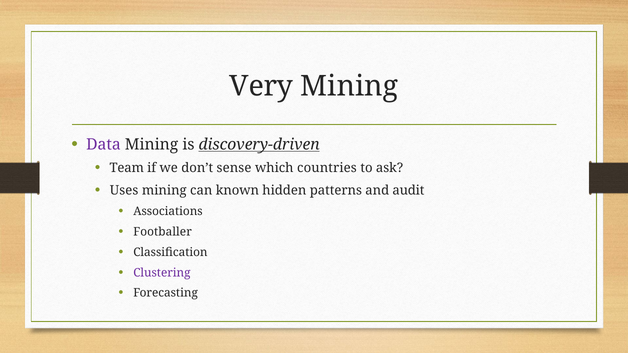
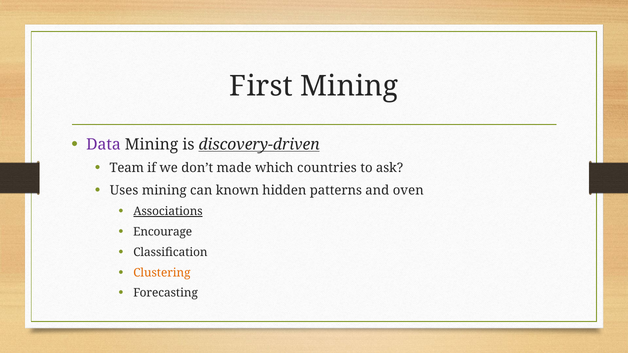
Very: Very -> First (261, 86)
sense: sense -> made (234, 168)
audit: audit -> oven (408, 191)
Associations underline: none -> present (168, 212)
Footballer: Footballer -> Encourage (163, 232)
Clustering colour: purple -> orange (162, 273)
